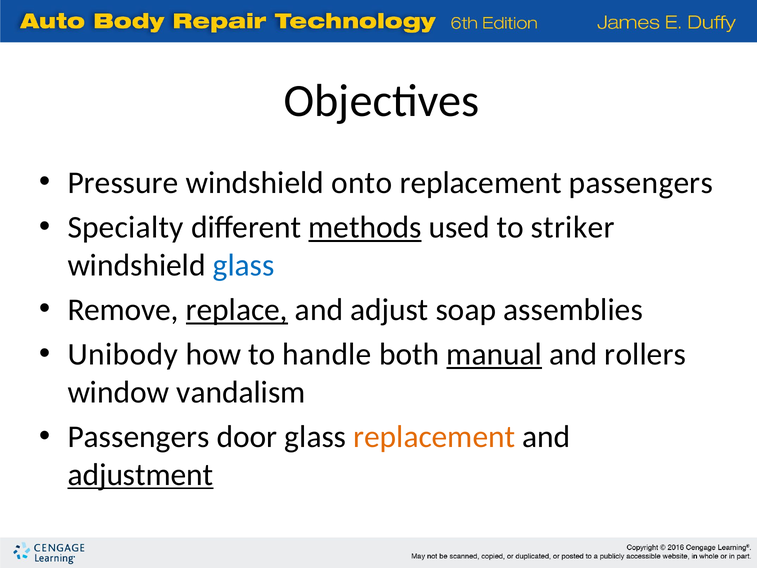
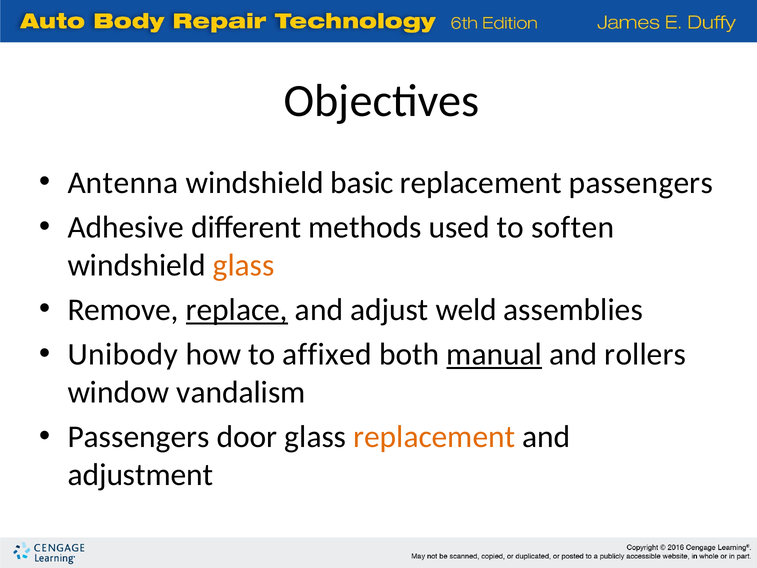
Pressure: Pressure -> Antenna (123, 183)
onto: onto -> basic (362, 183)
Specialty: Specialty -> Adhesive (126, 227)
methods underline: present -> none (365, 227)
striker: striker -> soften (573, 227)
glass colour: blue -> orange (244, 265)
soap: soap -> weld (466, 310)
handle: handle -> affixed (327, 354)
adjustment underline: present -> none (140, 475)
